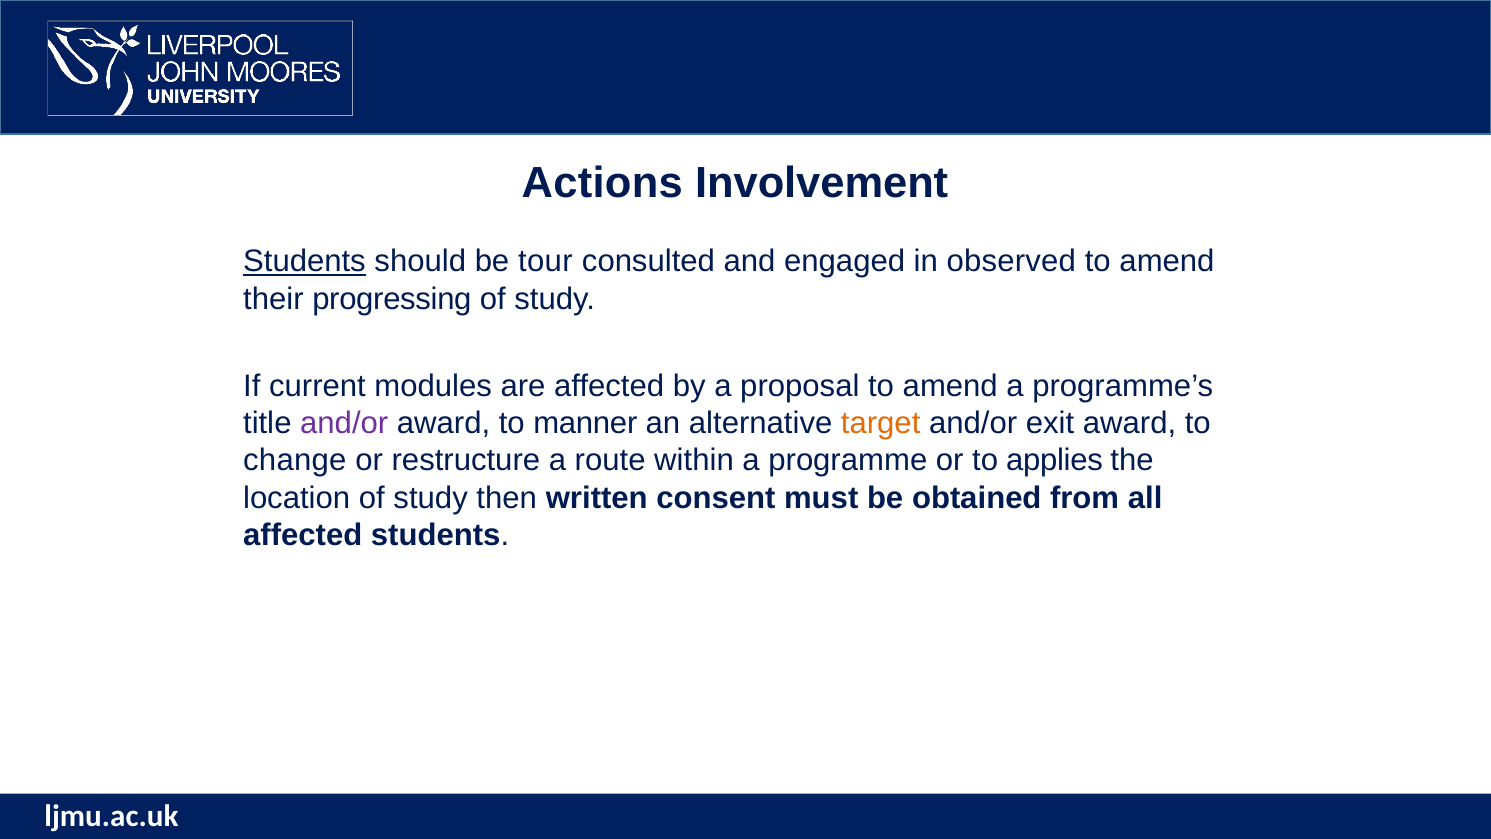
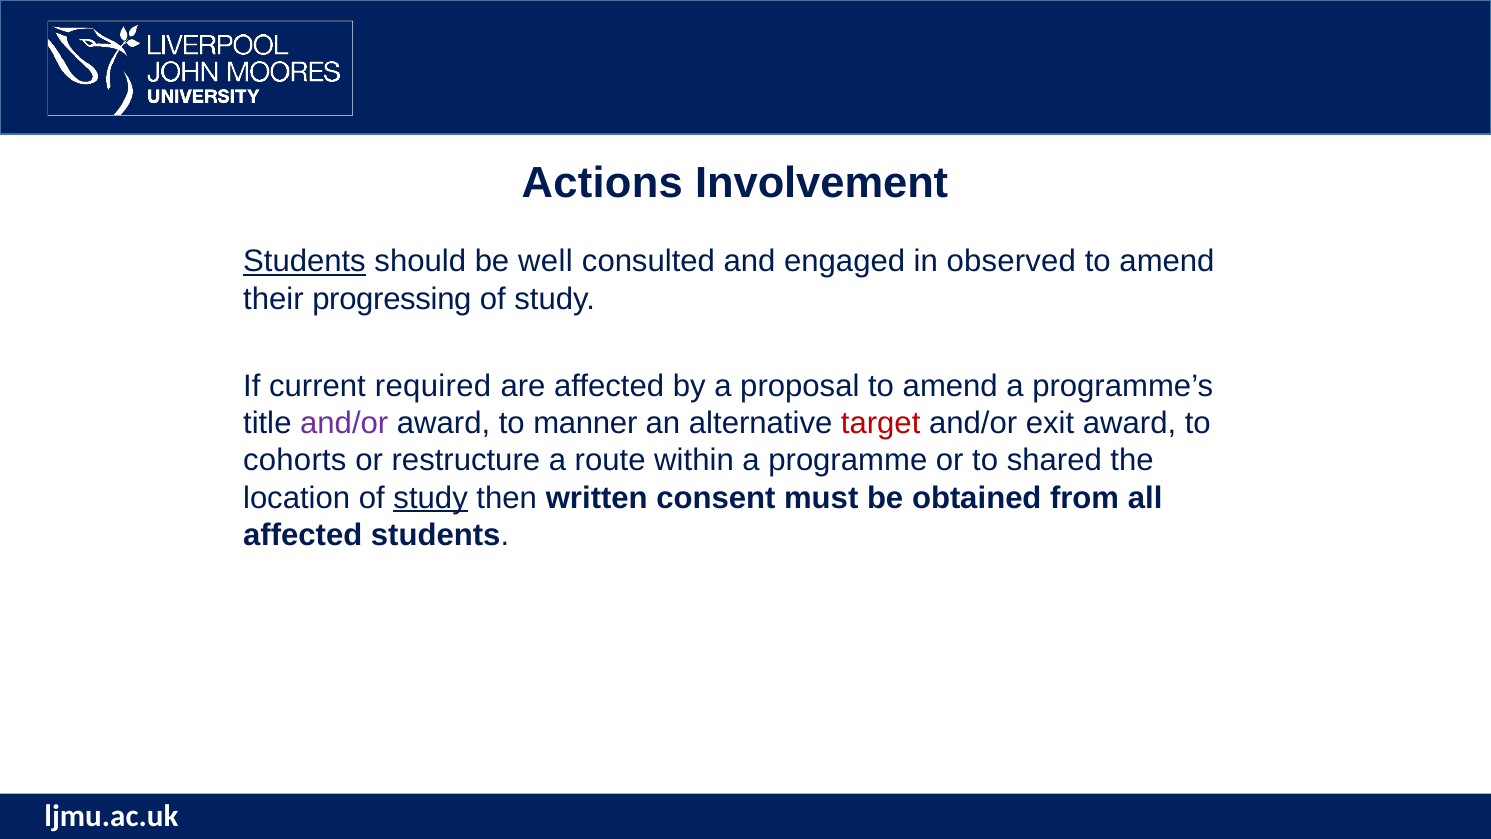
tour: tour -> well (545, 262)
modules: modules -> required (433, 386)
target colour: orange -> red (881, 423)
change: change -> cohorts (295, 460)
applies: applies -> shared (1054, 460)
study underline: none -> present (431, 498)
